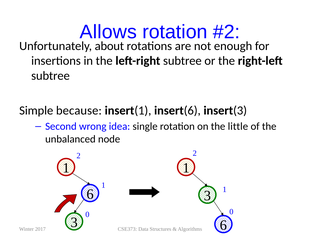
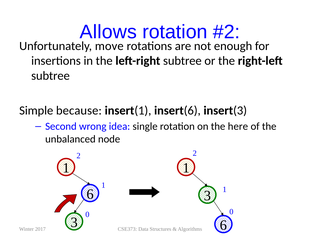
about: about -> move (109, 46)
little: little -> here (238, 126)
